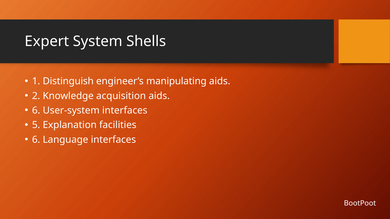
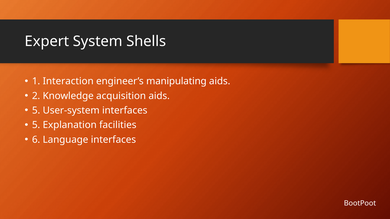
Distinguish: Distinguish -> Interaction (68, 81)
6: 6 -> 5 (36, 111)
